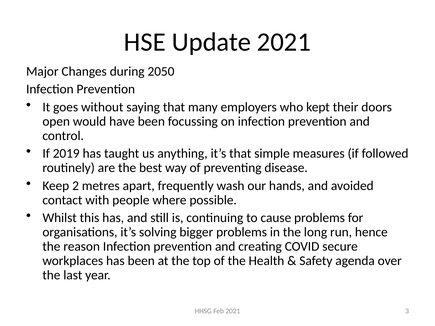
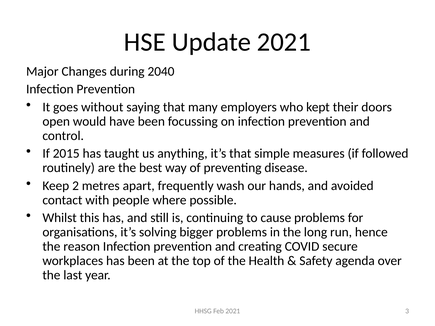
2050: 2050 -> 2040 (161, 71)
2019: 2019 -> 2015 (66, 154)
